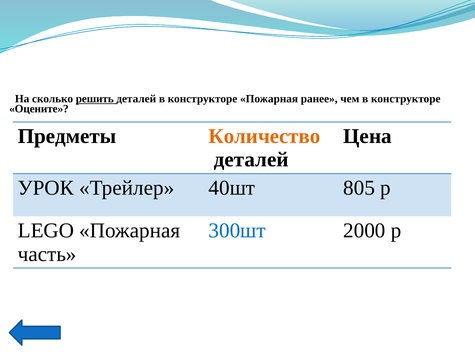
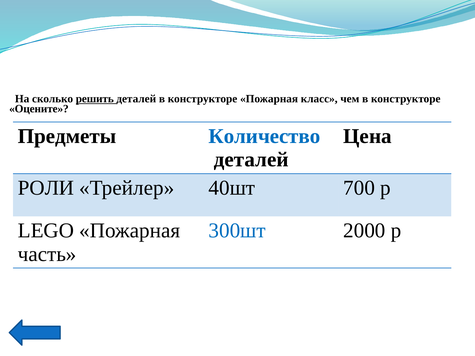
ранее: ранее -> класс (319, 99)
Количество colour: orange -> blue (264, 136)
УРОК: УРОК -> РОЛИ (46, 188)
805: 805 -> 700 (359, 188)
